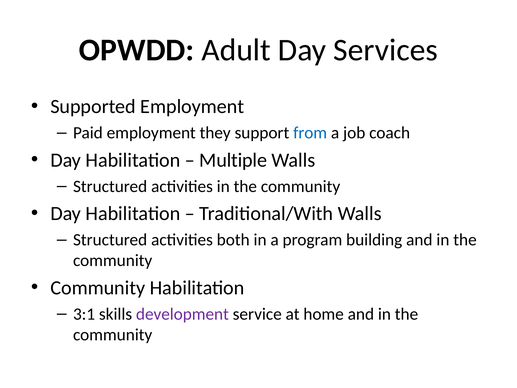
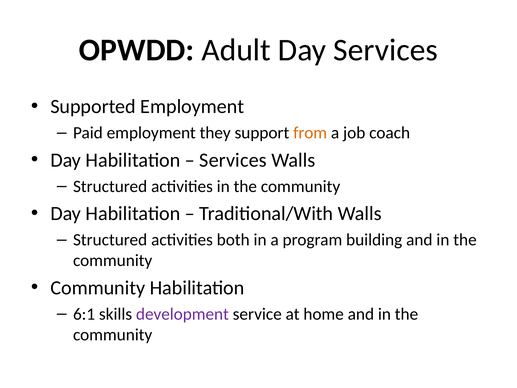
from colour: blue -> orange (310, 133)
Multiple: Multiple -> Services (233, 160)
3:1: 3:1 -> 6:1 (84, 314)
